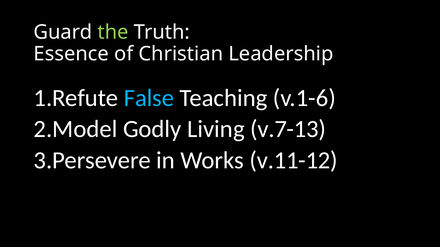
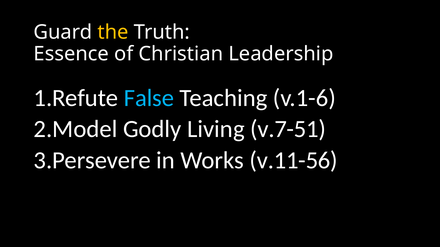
the colour: light green -> yellow (113, 32)
v.7-13: v.7-13 -> v.7-51 (288, 129)
v.11-12: v.11-12 -> v.11-56 (294, 161)
